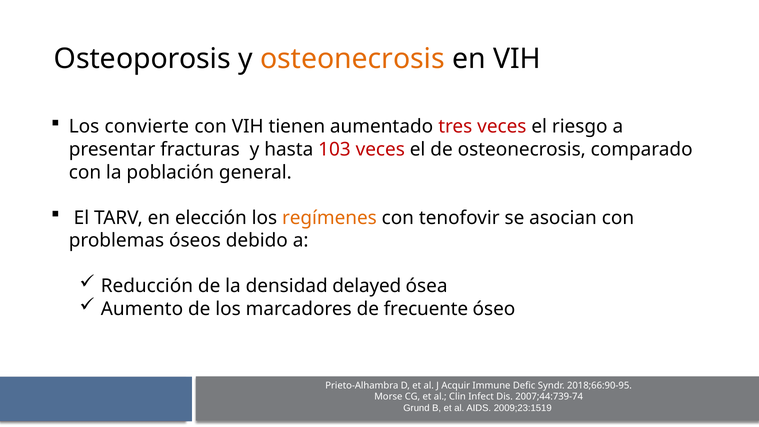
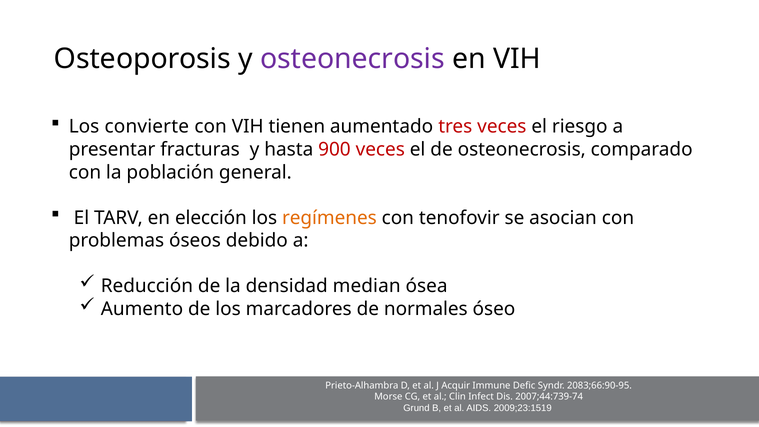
osteonecrosis colour: orange -> purple (352, 59)
103: 103 -> 900 (334, 149)
delayed: delayed -> median (367, 286)
frecuente: frecuente -> normales (426, 309)
2018;66:90-95: 2018;66:90-95 -> 2083;66:90-95 (599, 385)
